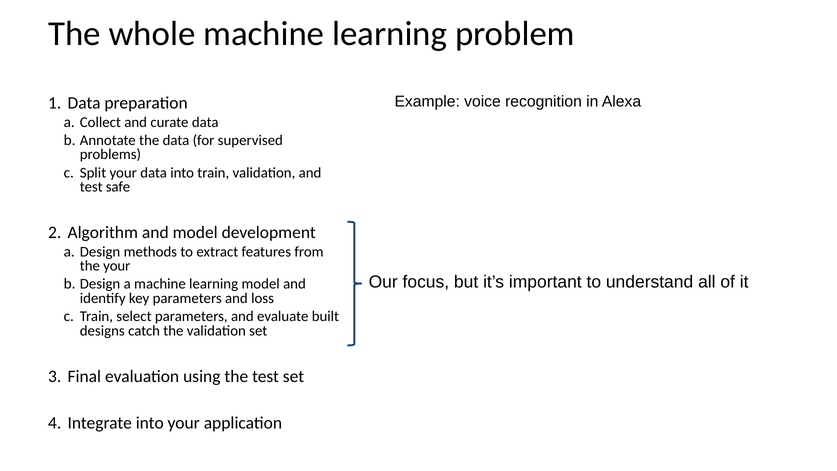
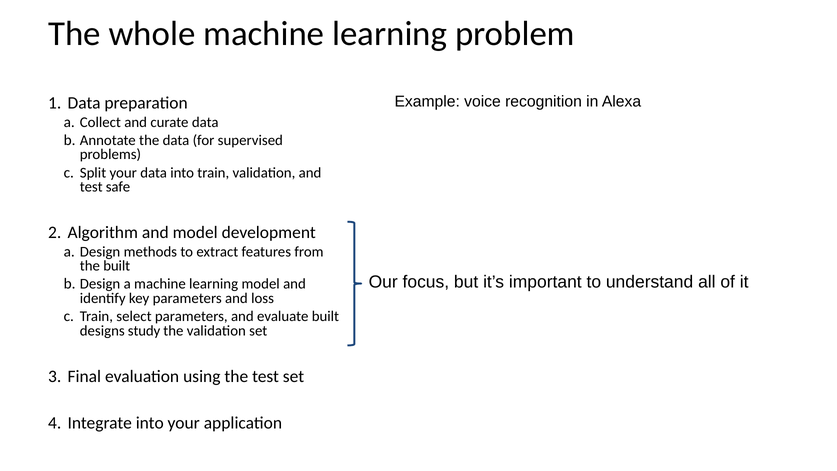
the your: your -> built (117, 266)
catch: catch -> study (144, 331)
